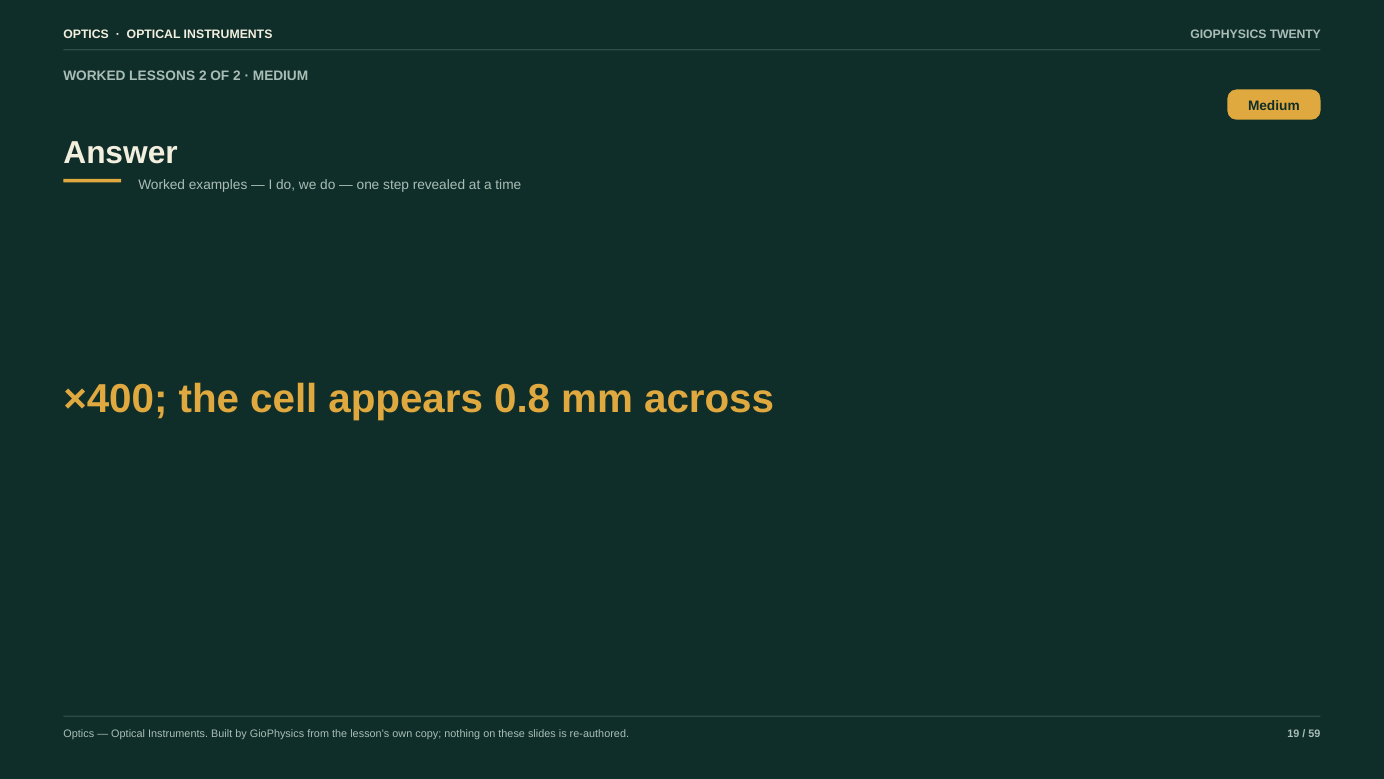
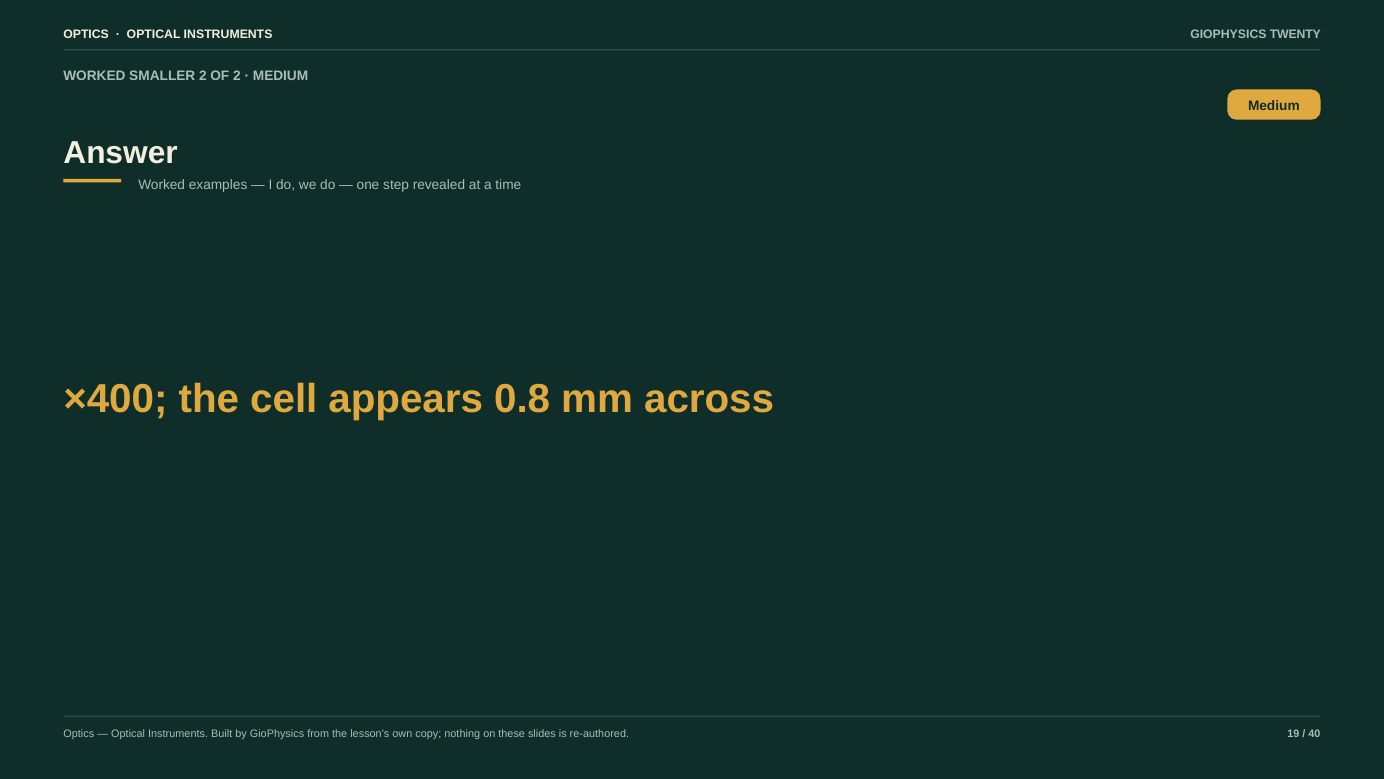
LESSONS: LESSONS -> SMALLER (162, 75)
59: 59 -> 40 (1314, 734)
